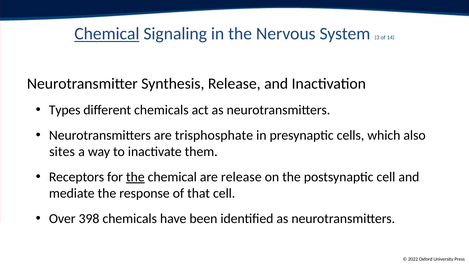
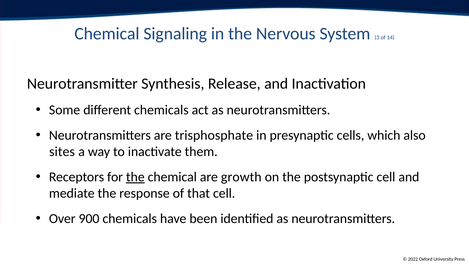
Chemical underline: present -> none (107, 34)
Types: Types -> Some (65, 110)
are release: release -> growth (241, 177)
398: 398 -> 900 (89, 218)
